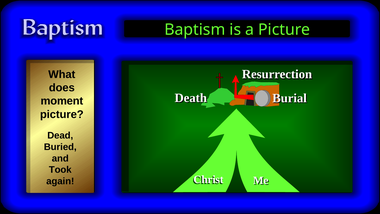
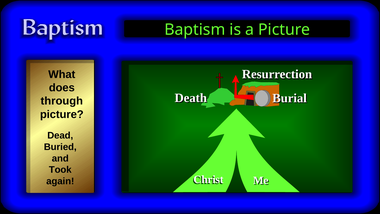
moment: moment -> through (62, 101)
